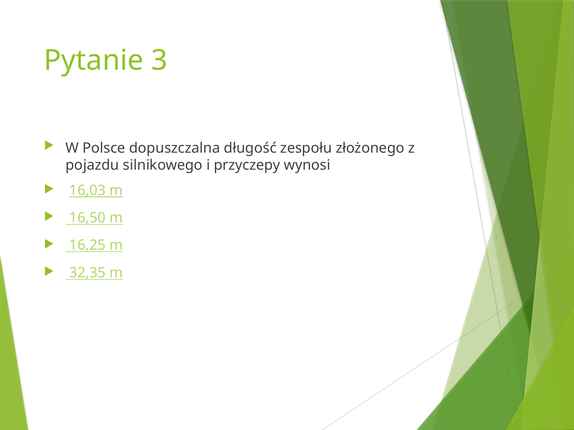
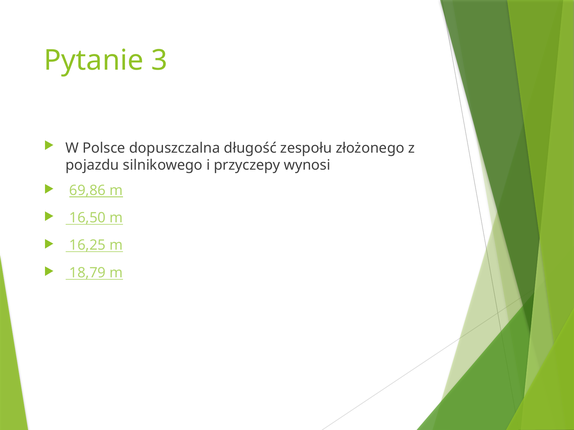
16,03: 16,03 -> 69,86 (88, 191)
32,35: 32,35 -> 18,79 (88, 273)
